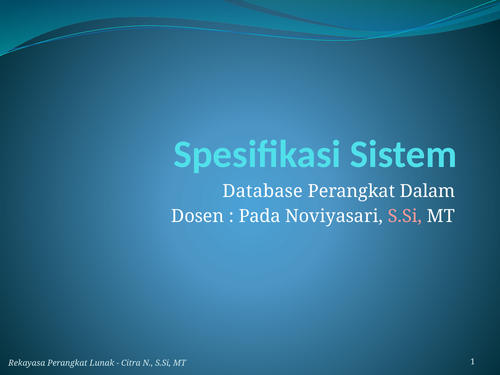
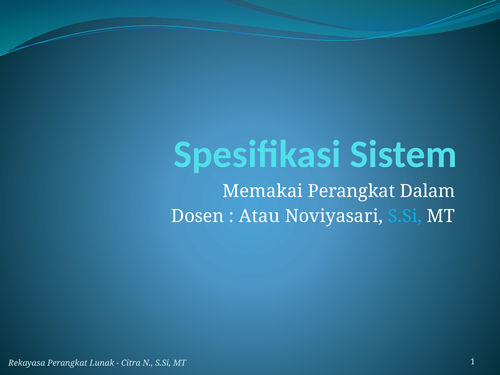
Database: Database -> Memakai (263, 191)
Pada: Pada -> Atau (259, 216)
S.Si colour: pink -> light blue (405, 216)
